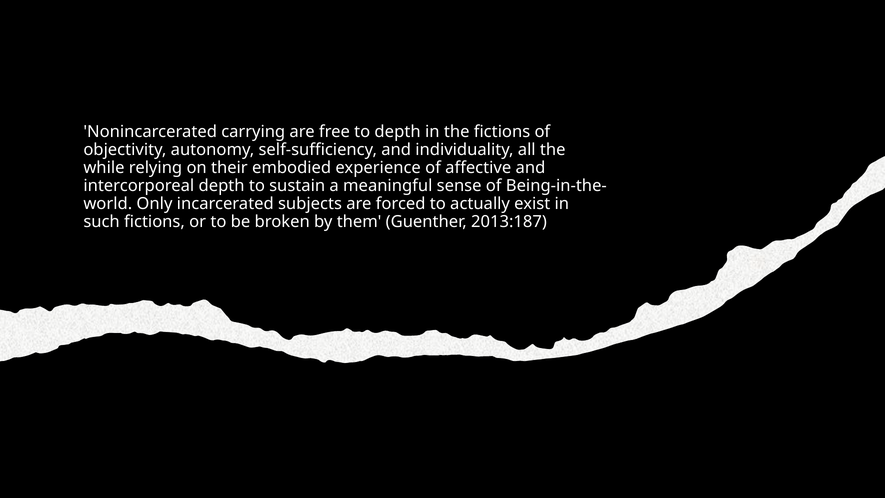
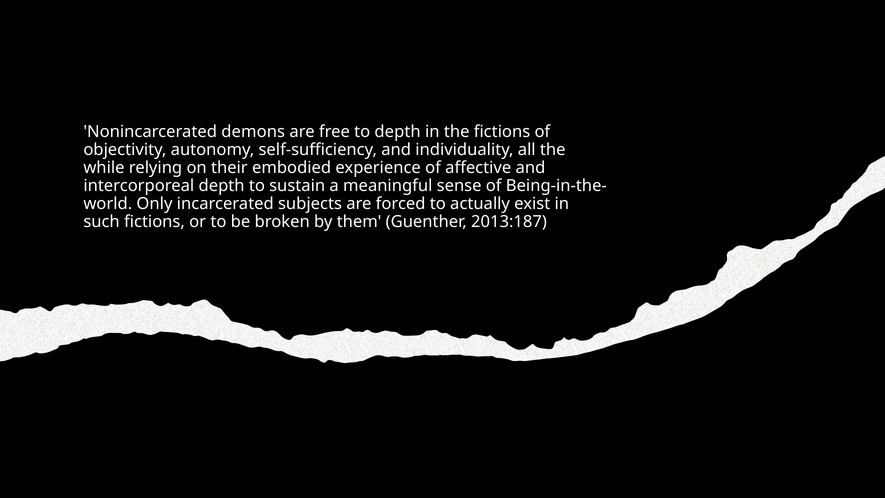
carrying: carrying -> demons (253, 132)
